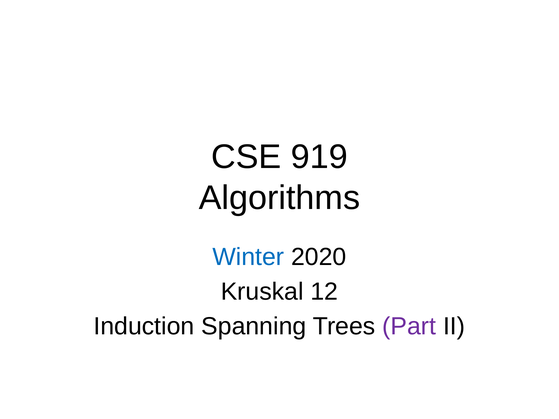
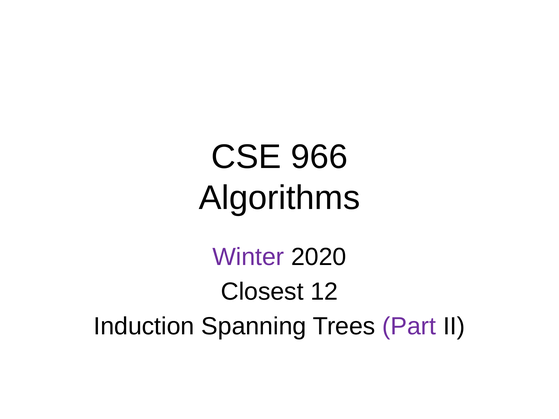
919: 919 -> 966 (319, 157)
Winter colour: blue -> purple (248, 257)
Kruskal: Kruskal -> Closest (262, 292)
